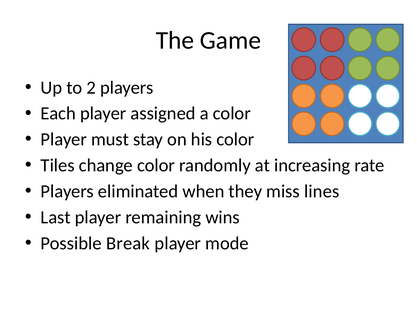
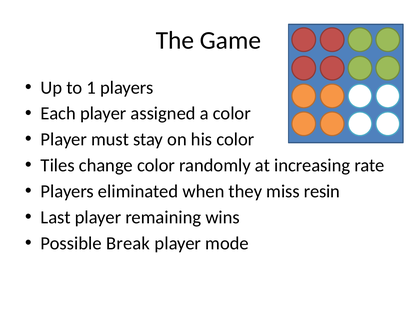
2: 2 -> 1 (91, 87)
lines: lines -> resin (322, 191)
